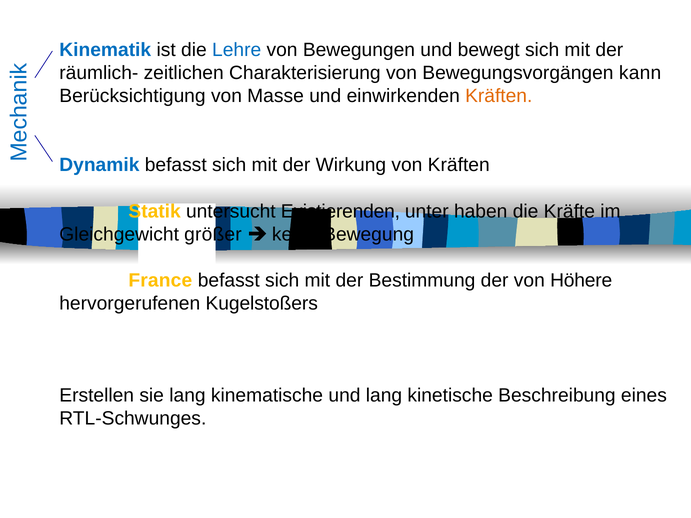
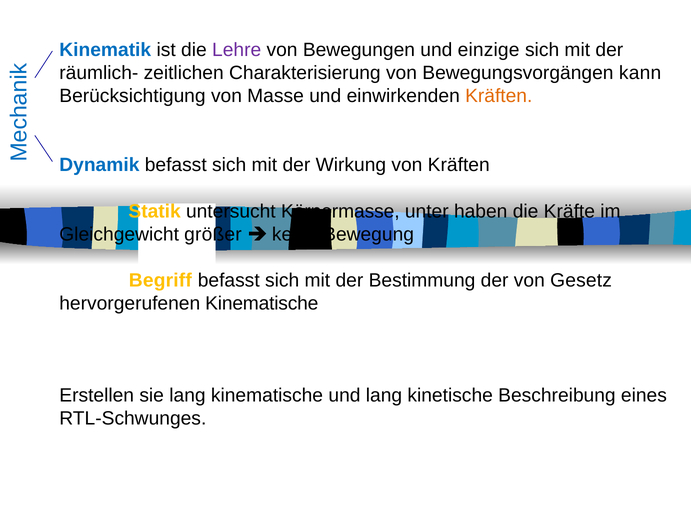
Lehre colour: blue -> purple (237, 50)
bewegt: bewegt -> einzige (489, 50)
Existierenden: Existierenden -> Körpermasse (340, 211)
France: France -> Begriff (160, 280)
Höhere: Höhere -> Gesetz (581, 280)
hervorgerufenen Kugelstoßers: Kugelstoßers -> Kinematische (262, 303)
